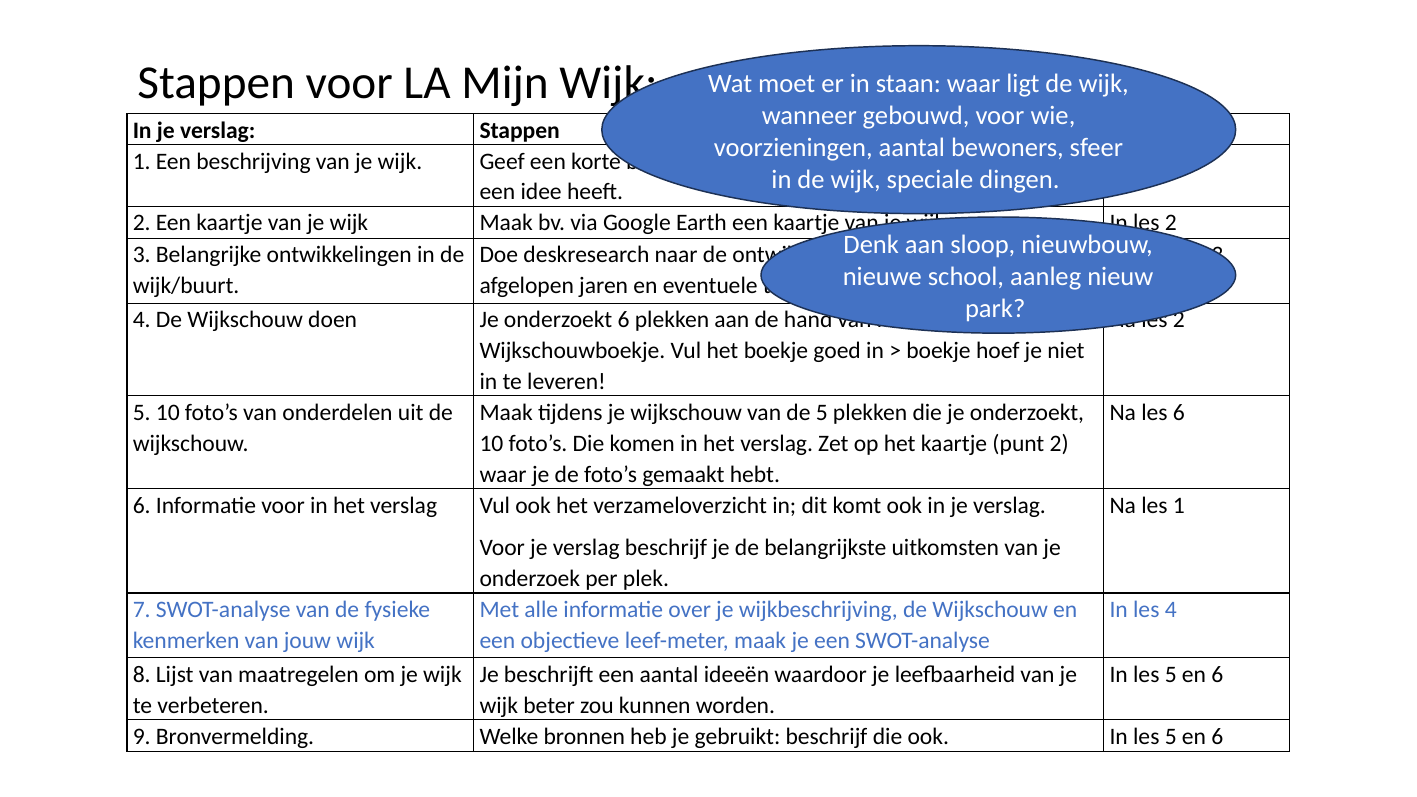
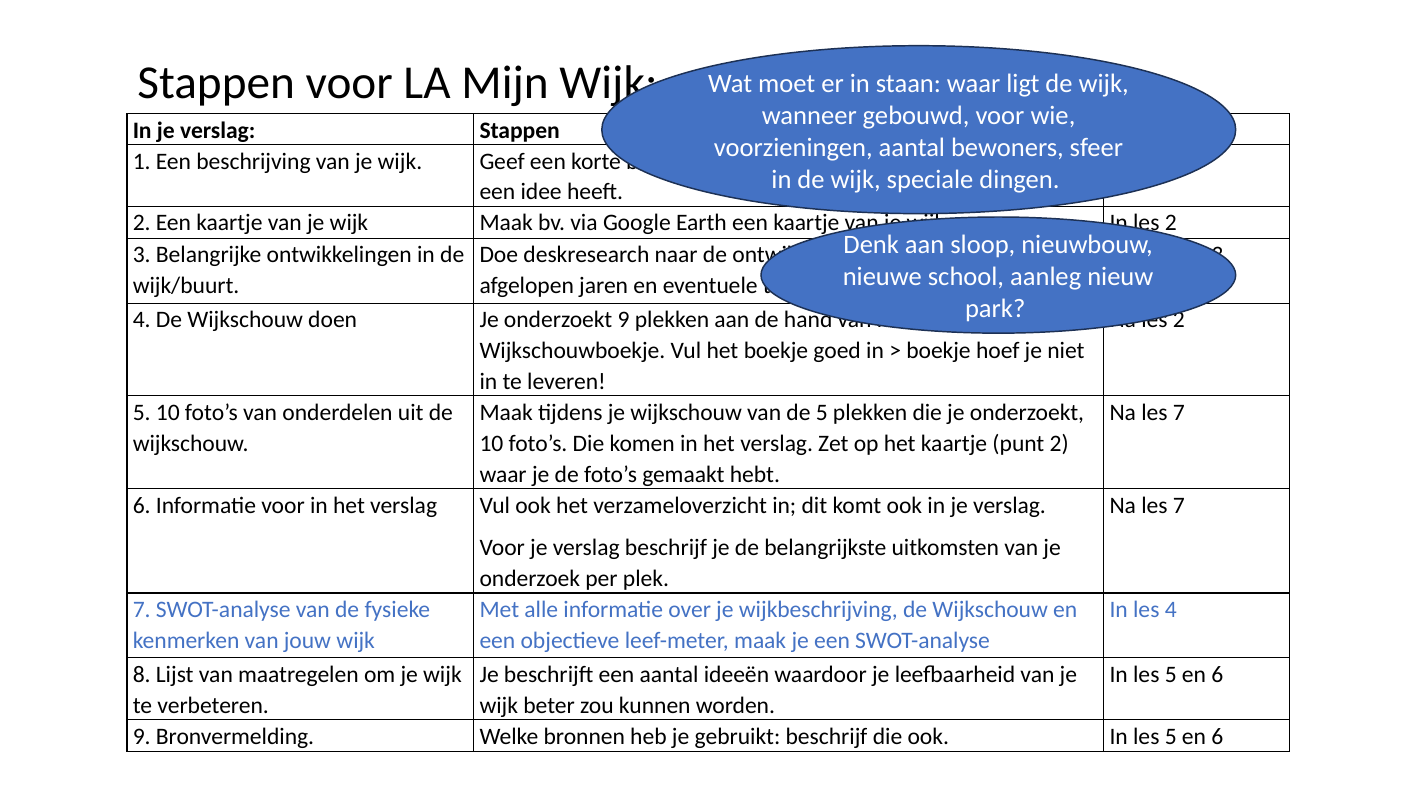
onderzoekt 6: 6 -> 9 (624, 320)
6: 6 -> 7 (1179, 413)
1: 1 -> 7 (1179, 505)
